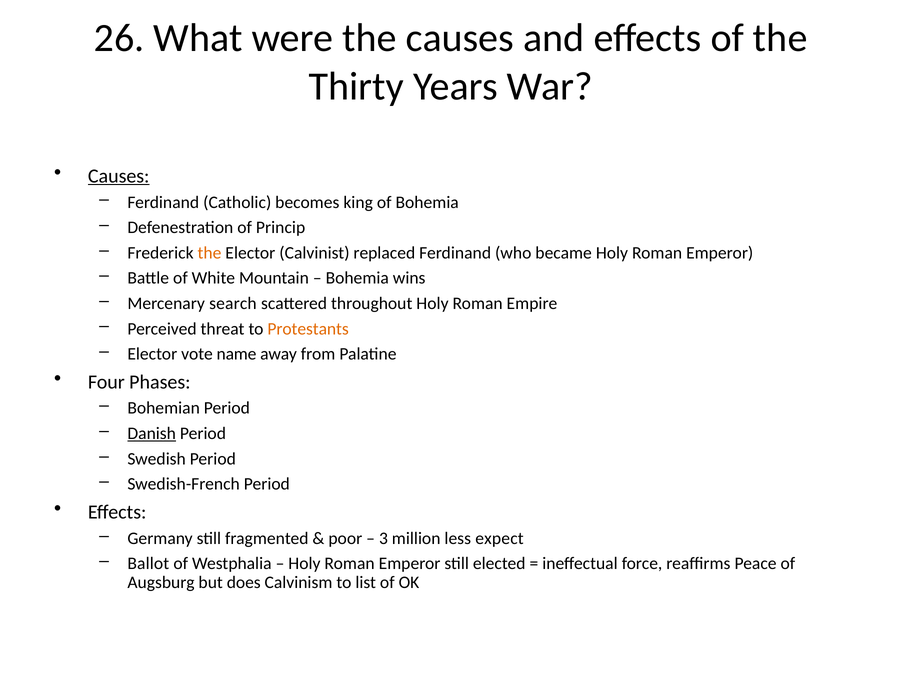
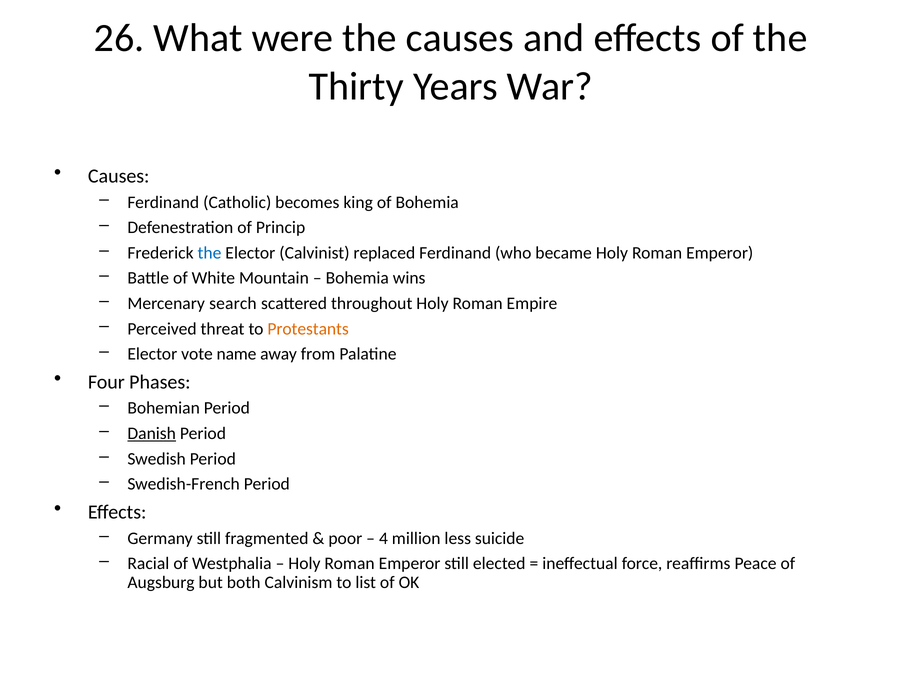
Causes underline: present -> none (119, 176)
the colour: orange -> blue (210, 253)
3: 3 -> 4 (383, 538)
expect: expect -> suicide (500, 538)
Ballot: Ballot -> Racial (148, 563)
does: does -> both (244, 582)
